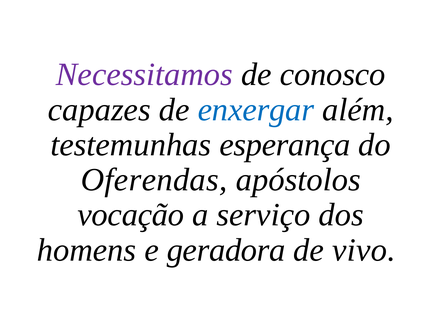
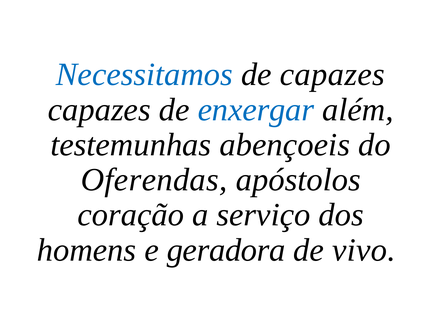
Necessitamos colour: purple -> blue (144, 75)
de conosco: conosco -> capazes (332, 75)
esperança: esperança -> abençoeis (285, 145)
vocação: vocação -> coração (131, 215)
